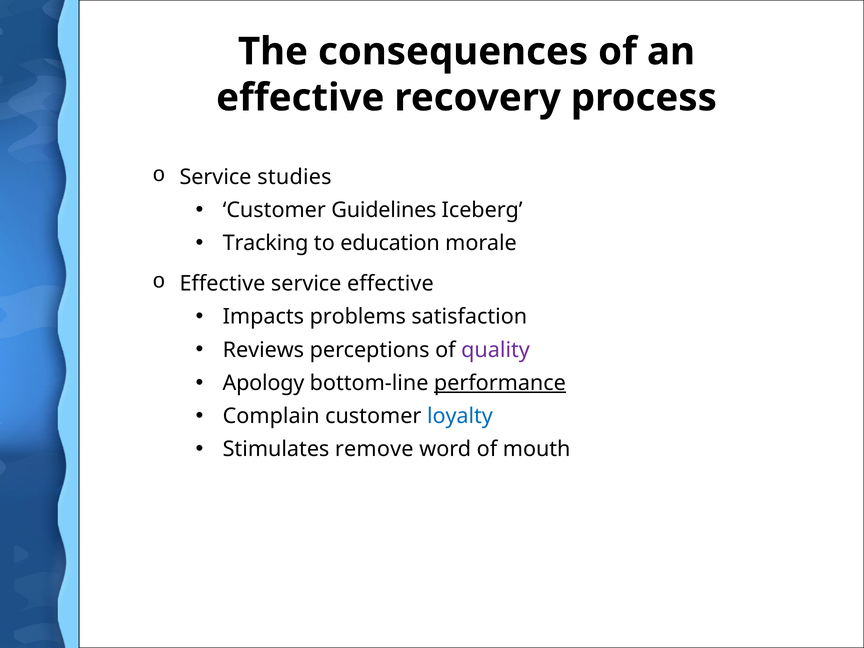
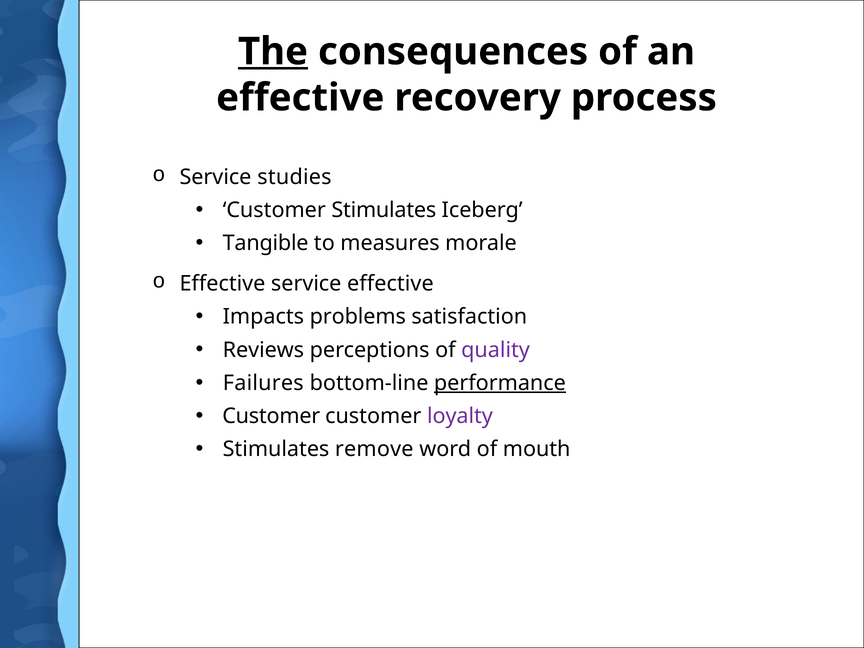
The underline: none -> present (273, 52)
Customer Guidelines: Guidelines -> Stimulates (384, 210)
Tracking: Tracking -> Tangible (266, 243)
education: education -> measures (390, 243)
Apology: Apology -> Failures (263, 383)
Complain: Complain -> Customer (271, 416)
loyalty colour: blue -> purple (460, 416)
